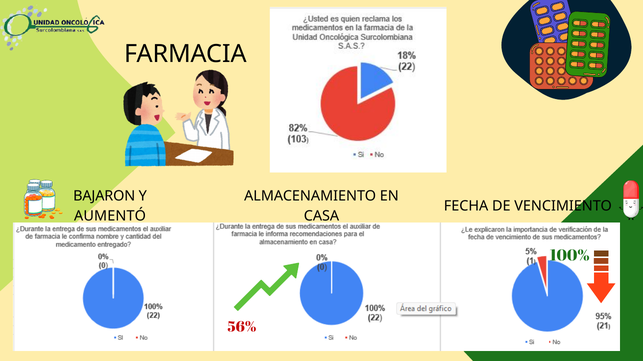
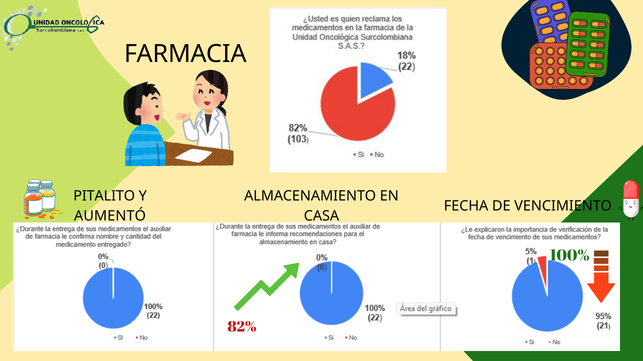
BAJARON: BAJARON -> PITALITO (104, 196)
56%: 56% -> 82% (242, 327)
